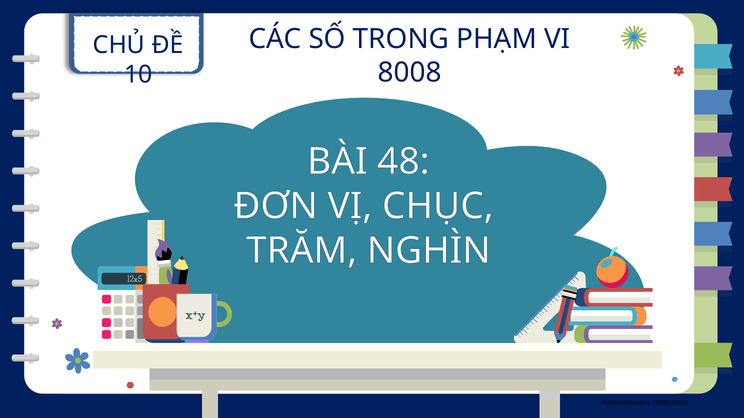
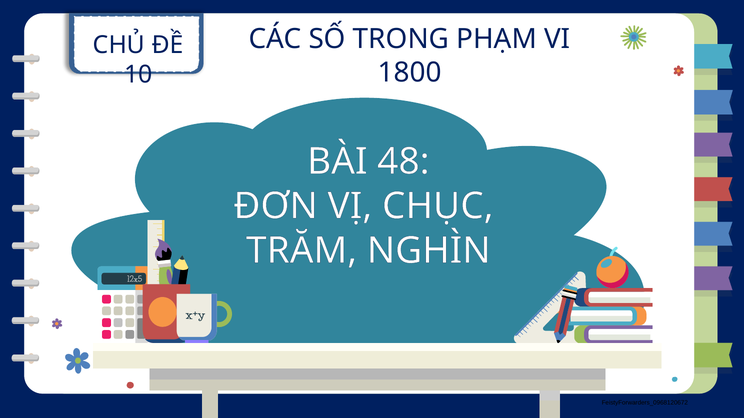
8008: 8008 -> 1800 (410, 73)
